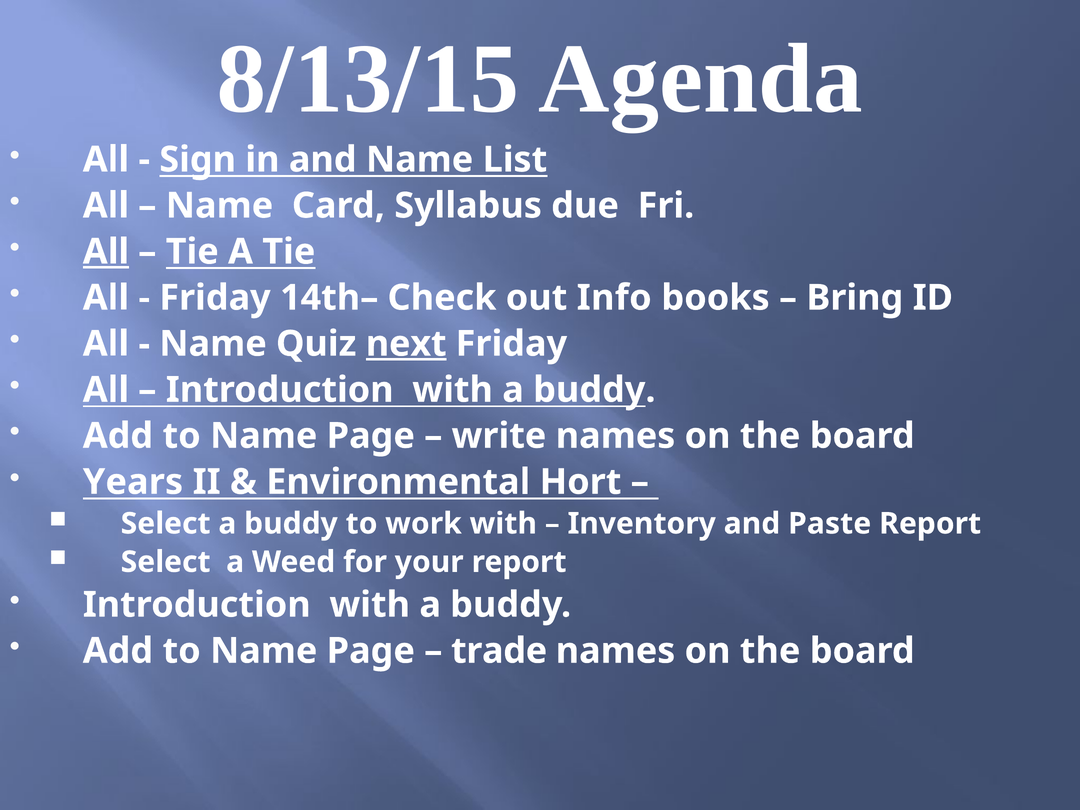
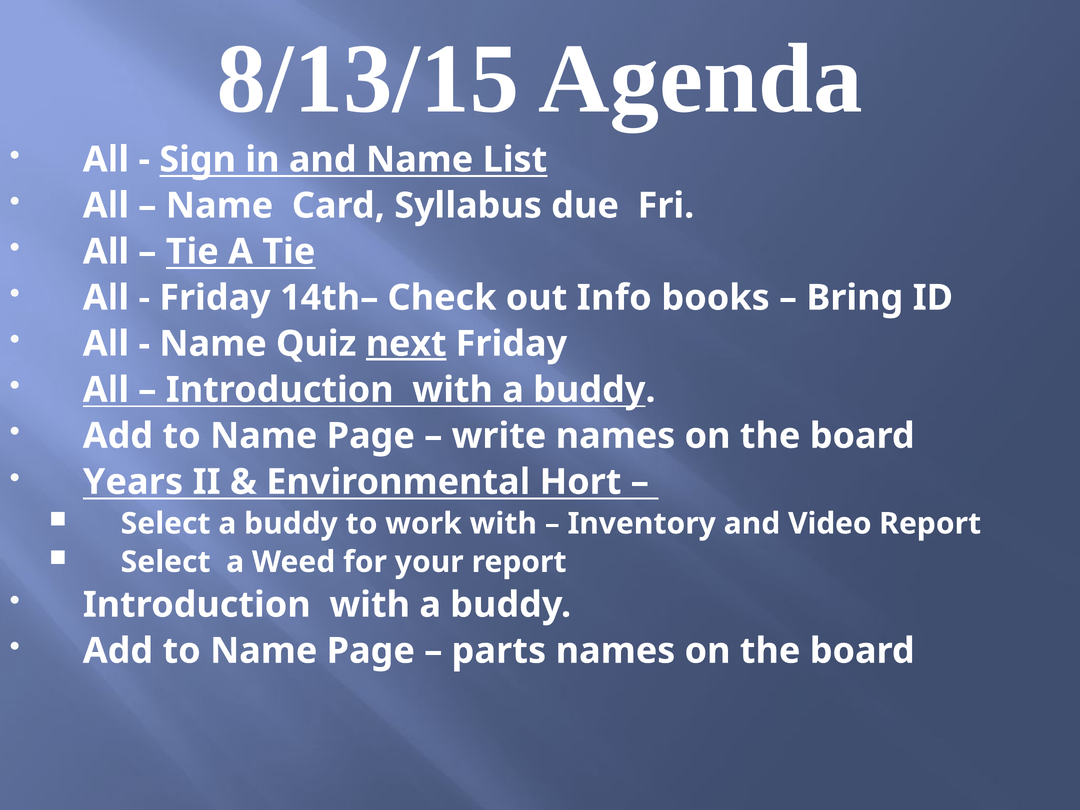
All underline: present -> none (106, 252)
Paste: Paste -> Video (830, 524)
trade: trade -> parts (499, 651)
